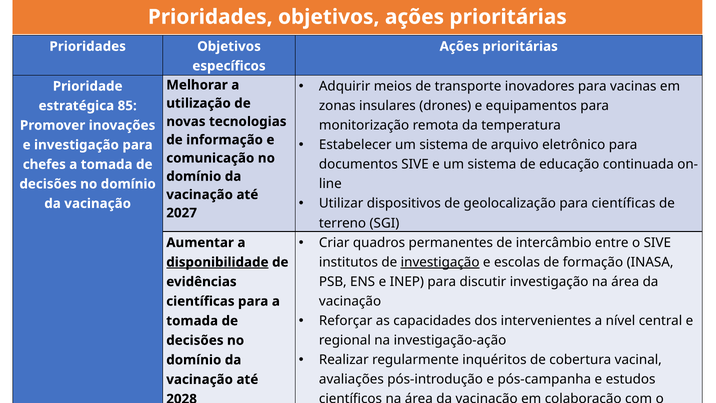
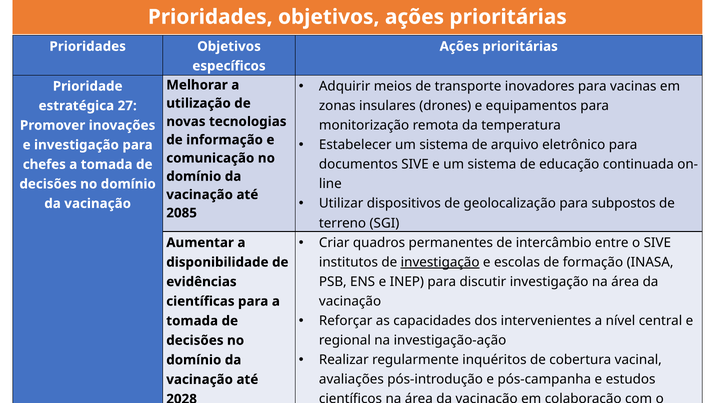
85: 85 -> 27 (127, 106)
para científicas: científicas -> subpostos (624, 203)
2027: 2027 -> 2085 (182, 213)
disponibilidade underline: present -> none (217, 262)
